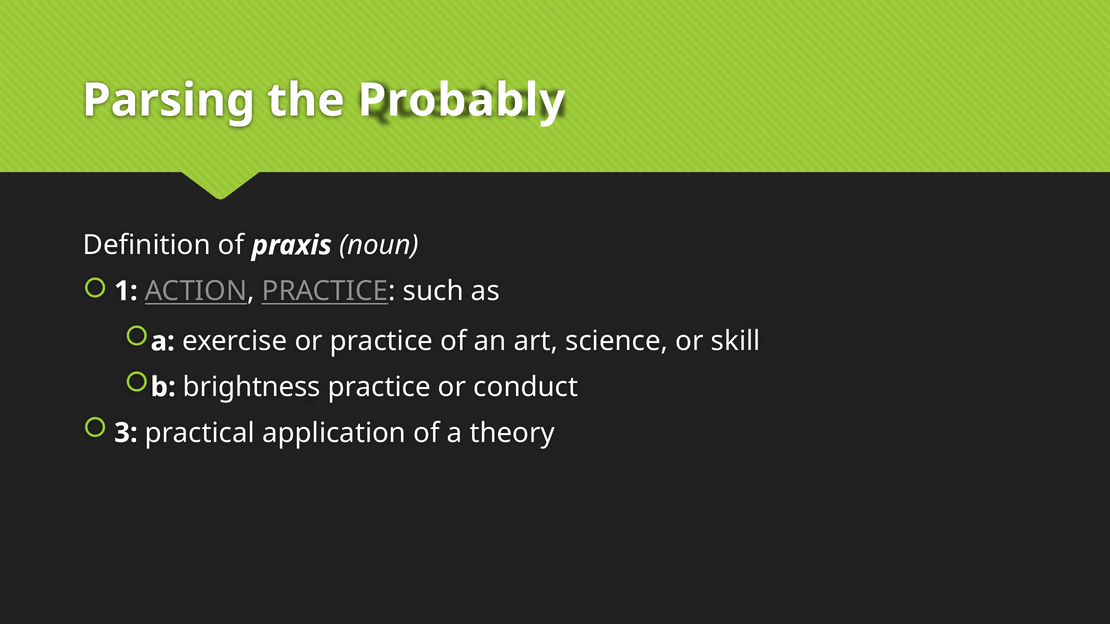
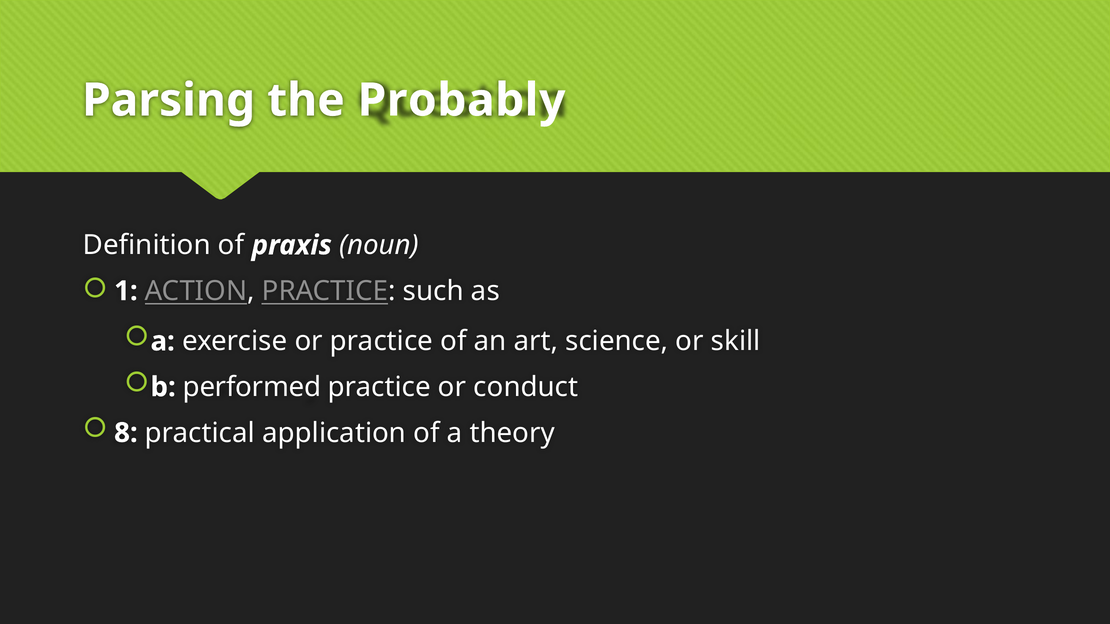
brightness: brightness -> performed (252, 387)
3: 3 -> 8 (126, 433)
